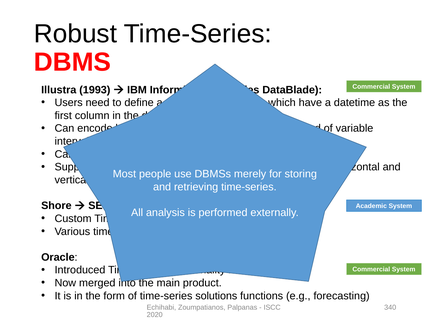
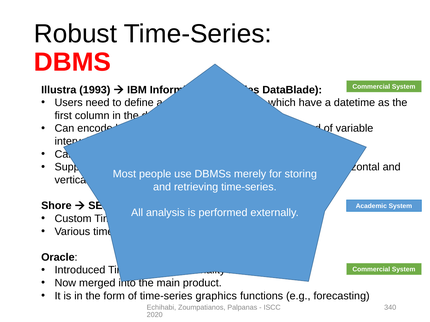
solutions: solutions -> graphics (216, 296)
